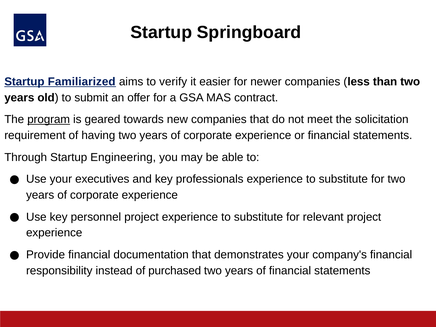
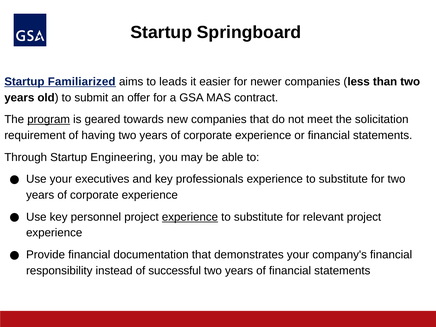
verify: verify -> leads (173, 82)
experience underline: none -> present (190, 217)
purchased: purchased -> successful (175, 271)
